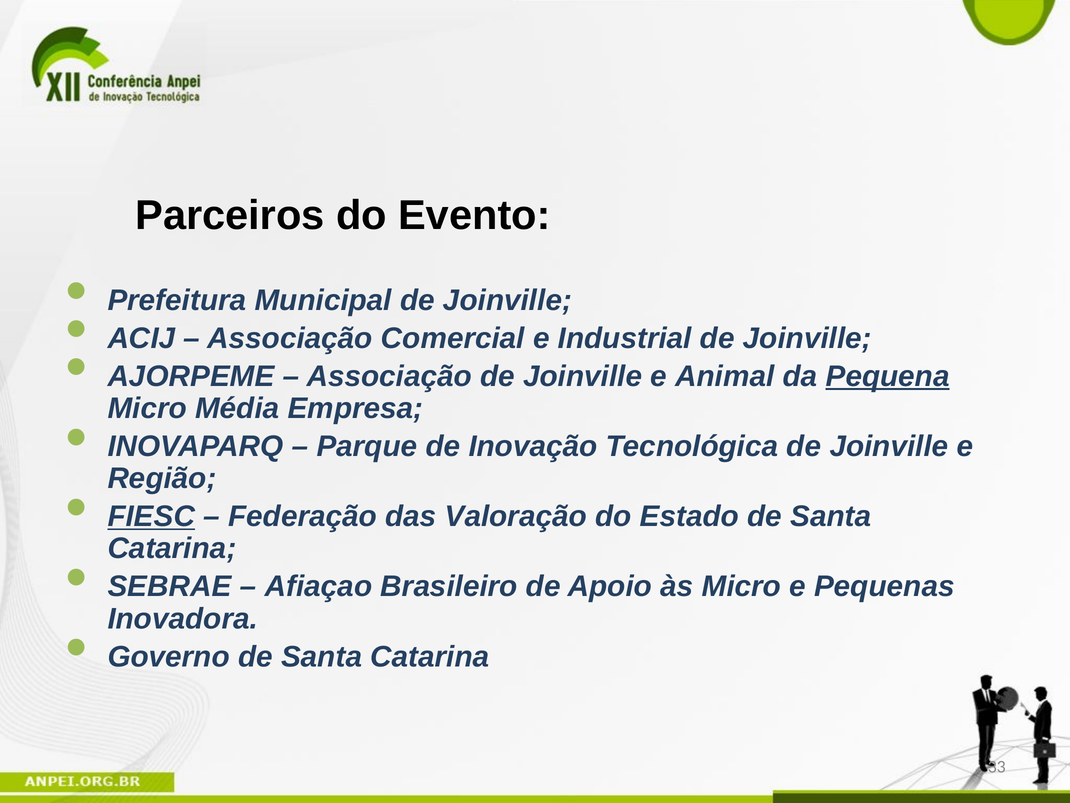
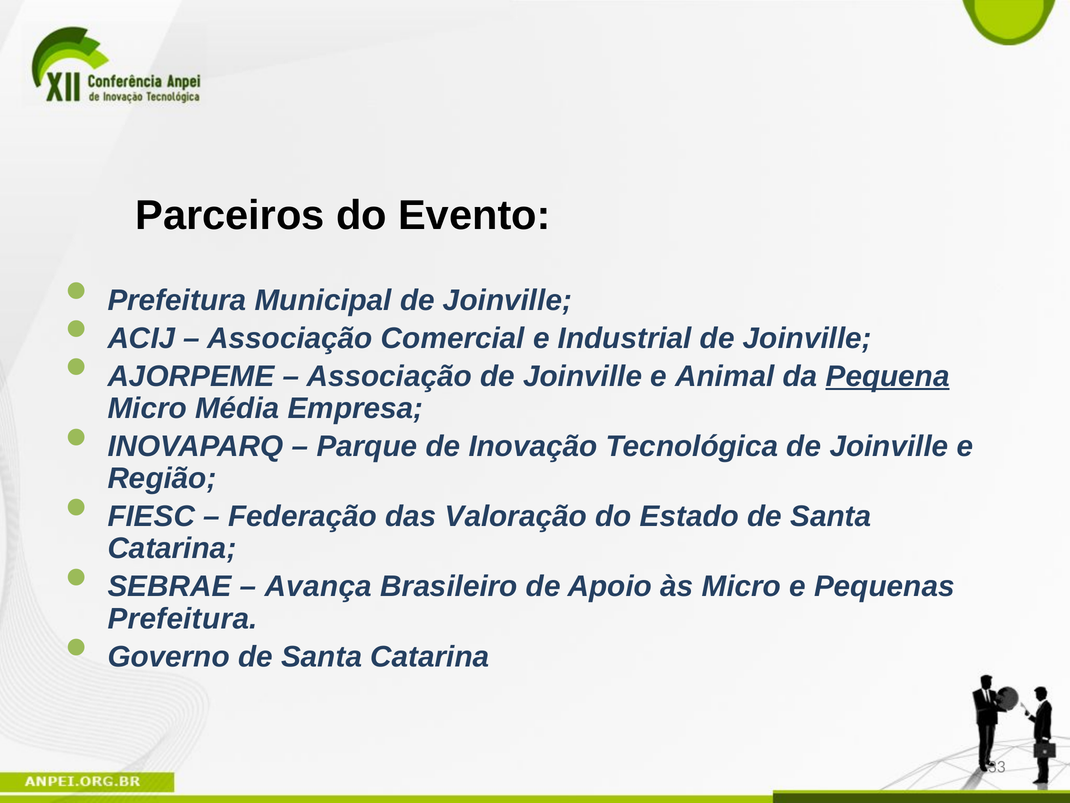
FIESC underline: present -> none (151, 516)
Afiaçao: Afiaçao -> Avança (318, 586)
Inovadora: Inovadora -> Prefeitura (183, 618)
